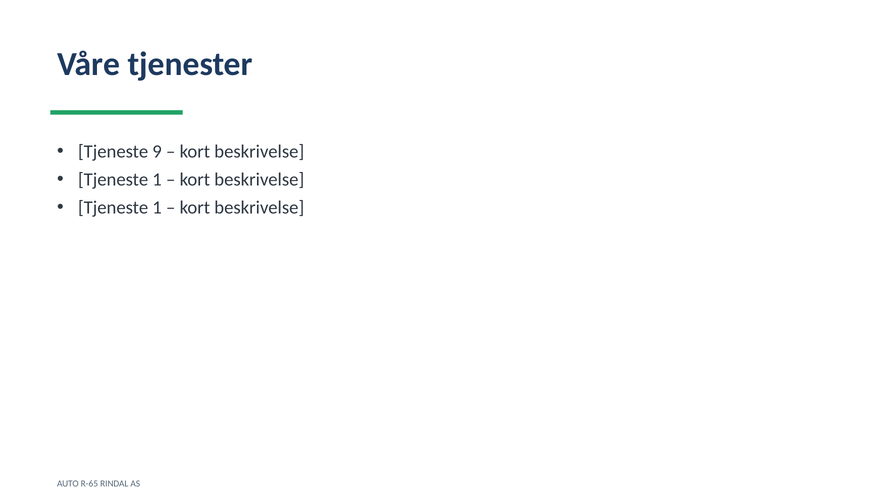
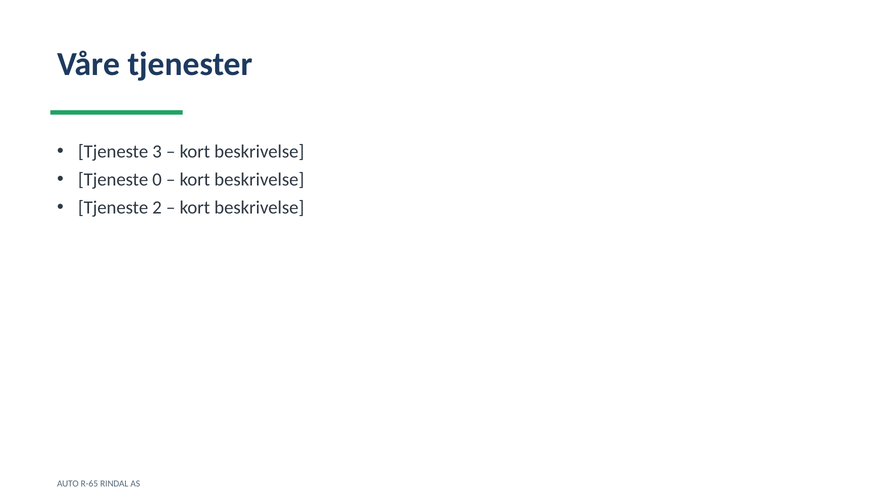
9: 9 -> 3 (157, 152)
1: 1 -> 0 (157, 180)
1: 1 -> 2 (157, 208)
